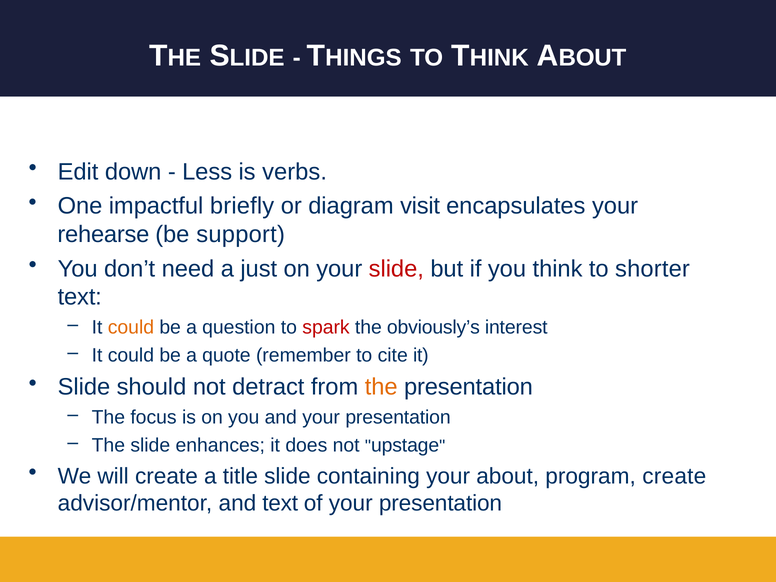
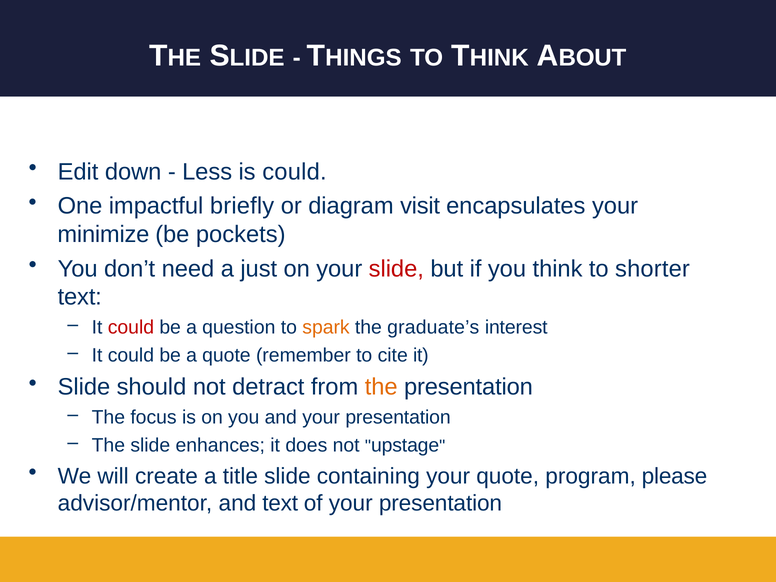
is verbs: verbs -> could (294, 172)
rehearse: rehearse -> minimize (103, 235)
support: support -> pockets (241, 235)
could colour: orange -> red (131, 327)
spark colour: red -> orange (326, 327)
obviously’s: obviously’s -> graduate’s (433, 327)
your about: about -> quote (508, 476)
program create: create -> please (675, 476)
